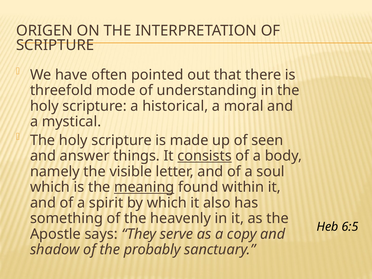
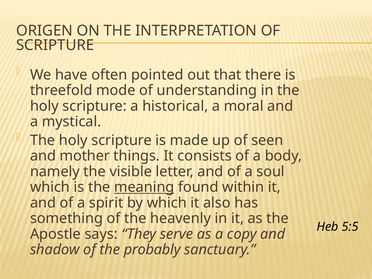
answer: answer -> mother (85, 156)
consists underline: present -> none (205, 156)
6:5: 6:5 -> 5:5 (350, 227)
